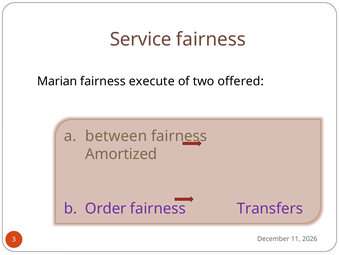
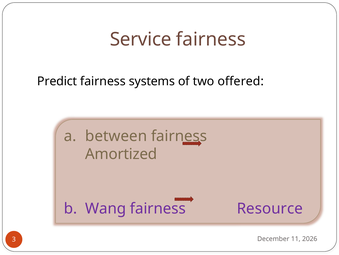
Marian: Marian -> Predict (57, 81)
execute: execute -> systems (152, 81)
Order: Order -> Wang (106, 208)
Transfers: Transfers -> Resource (270, 208)
